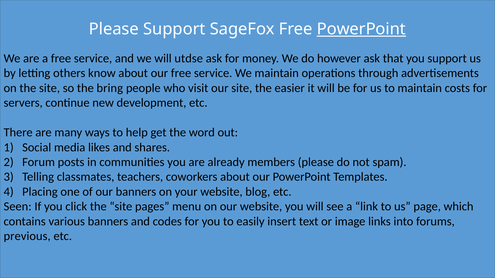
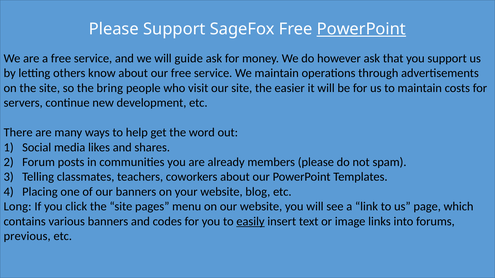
utdse: utdse -> guide (189, 58)
Seen: Seen -> Long (18, 207)
easily underline: none -> present (250, 222)
